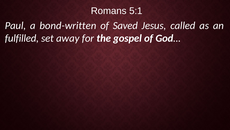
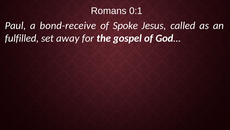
5:1: 5:1 -> 0:1 (136, 11)
bond-written: bond-written -> bond-receive (68, 25)
Saved: Saved -> Spoke (125, 25)
